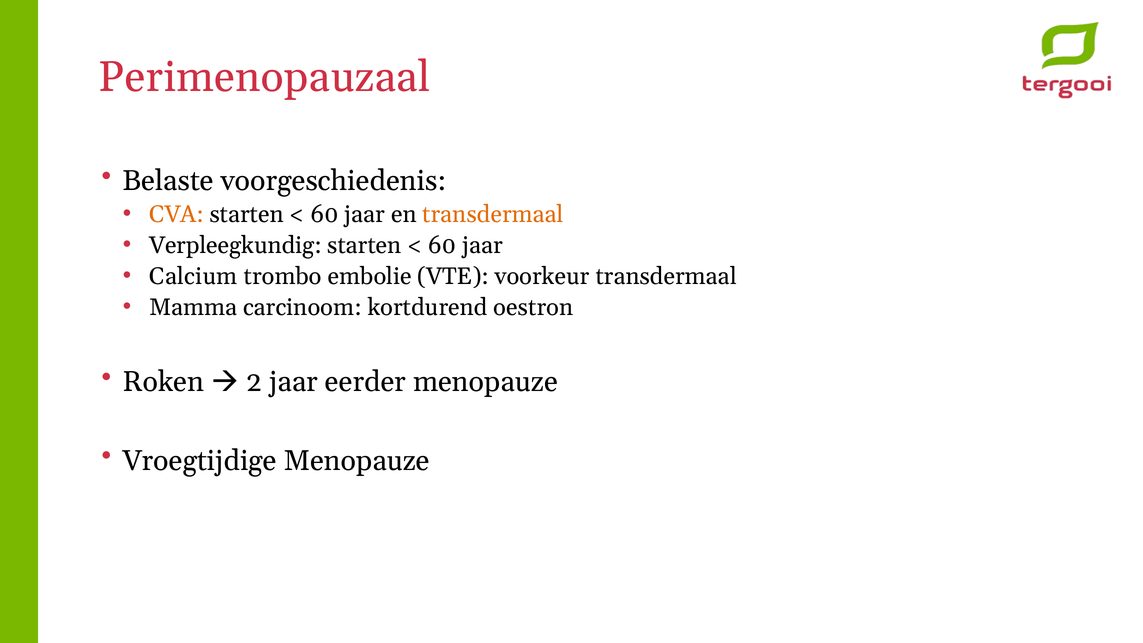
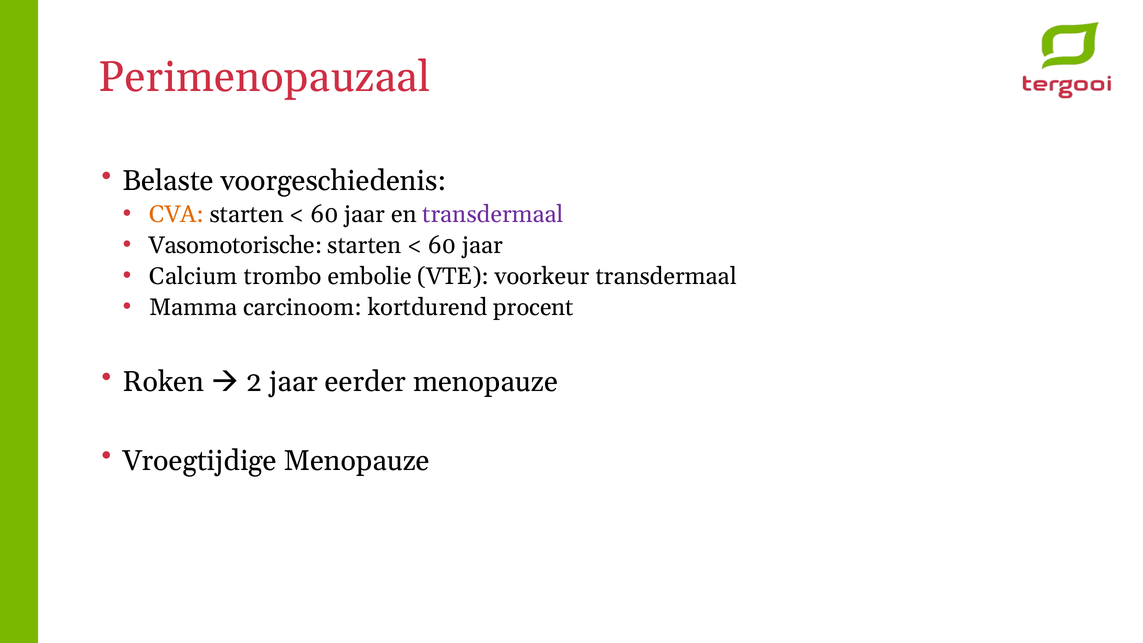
transdermaal colour: orange -> purple (493, 214)
Verpleegkundig: Verpleegkundig -> Vasomotorische (235, 245)
oestron: oestron -> procent (534, 307)
